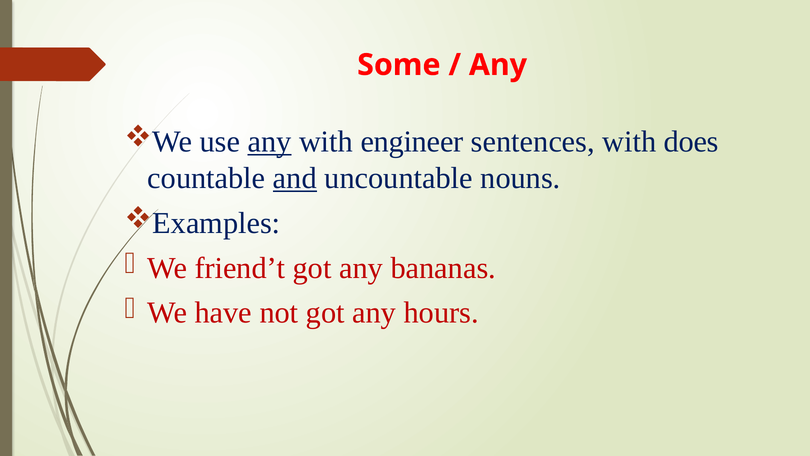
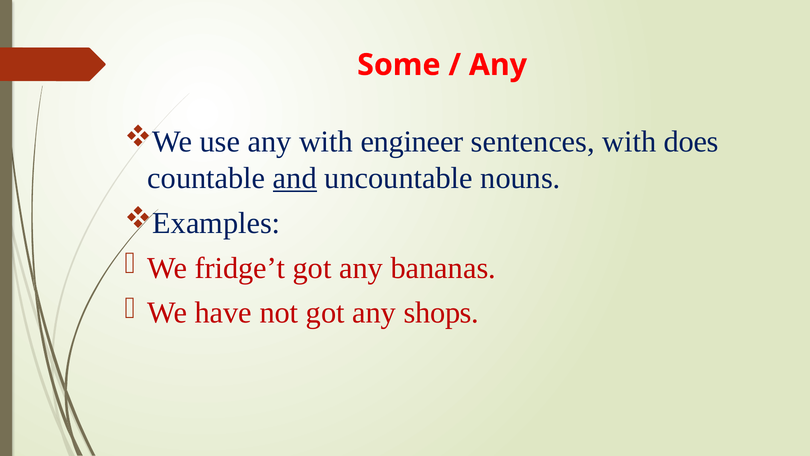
any underline: present -> none (270, 142)
friend’t: friend’t -> fridge’t (240, 268)
hours: hours -> shops (441, 313)
